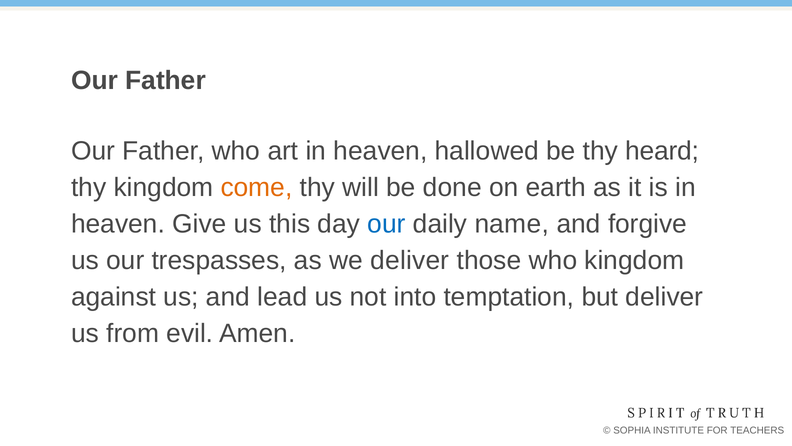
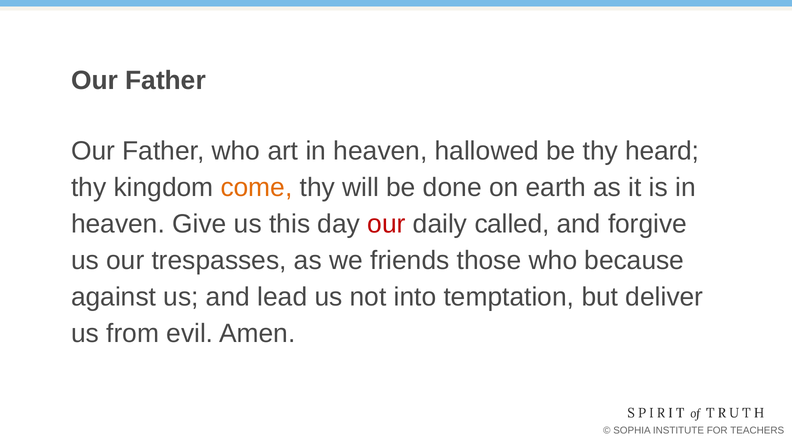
our colour: blue -> red (386, 224)
name: name -> called (512, 224)
we deliver: deliver -> friends (410, 260)
who kingdom: kingdom -> because (634, 260)
